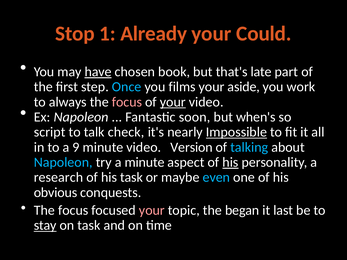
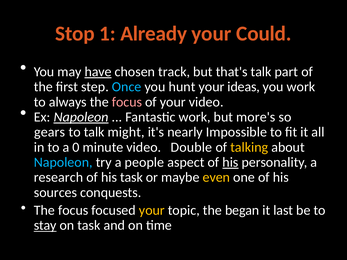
book: book -> track (174, 72)
that's late: late -> talk (261, 72)
films: films -> hunt (182, 87)
aside: aside -> ideas (244, 87)
your underline: present -> none (173, 102)
Napoleon underline: none -> present (81, 117)
Fantastic soon: soon -> work (195, 117)
when's: when's -> more's (256, 117)
script: script -> gears (50, 132)
check: check -> might (126, 132)
Impossible underline: present -> none (236, 132)
9: 9 -> 0 (76, 147)
Version: Version -> Double (191, 147)
talking colour: light blue -> yellow (249, 147)
a minute: minute -> people (144, 162)
even colour: light blue -> yellow (216, 177)
obvious: obvious -> sources (55, 193)
your colour: pink -> yellow (152, 210)
